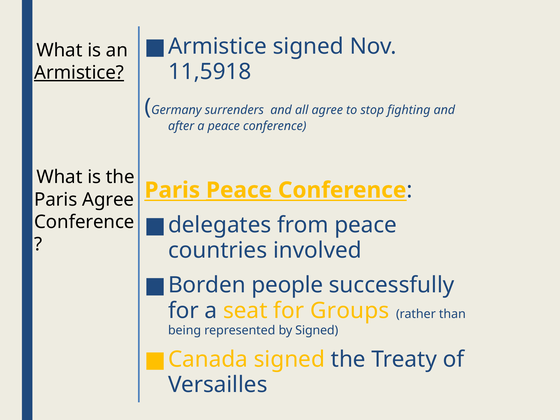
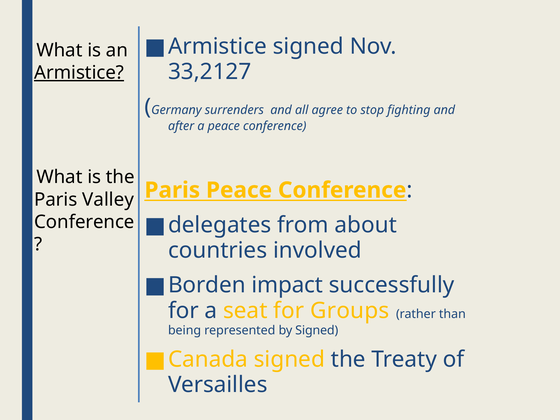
11,5918: 11,5918 -> 33,2127 (210, 72)
Peace underline: present -> none (239, 190)
Paris Agree: Agree -> Valley (108, 200)
from peace: peace -> about (366, 225)
people: people -> impact (287, 285)
